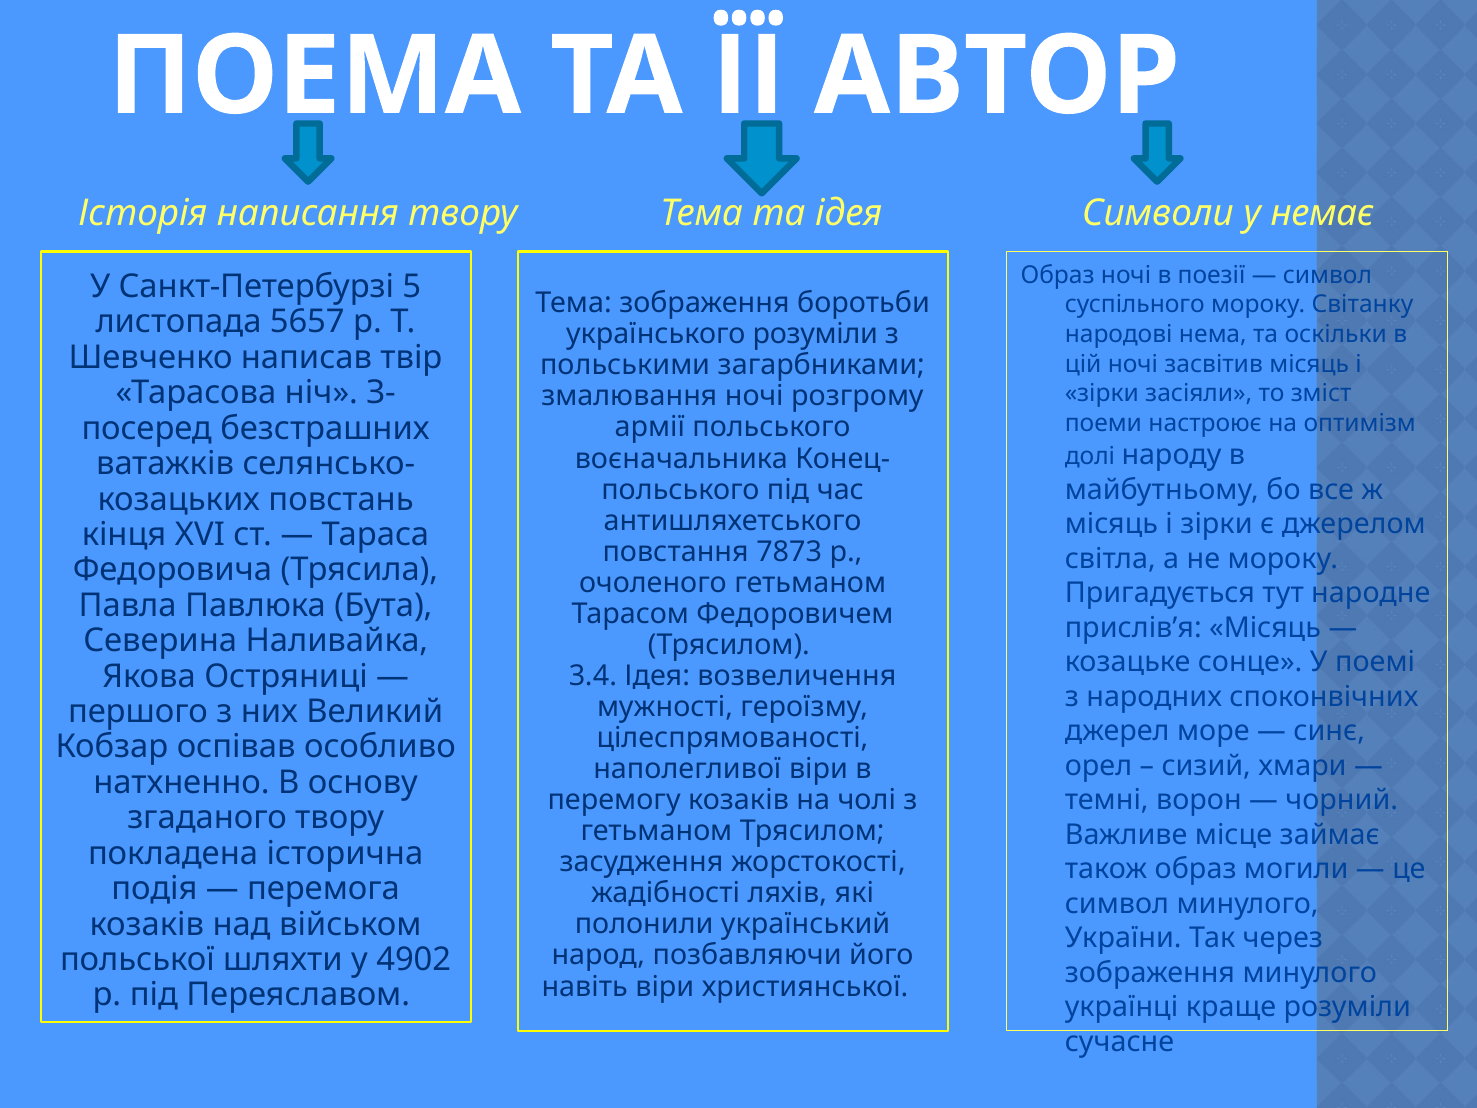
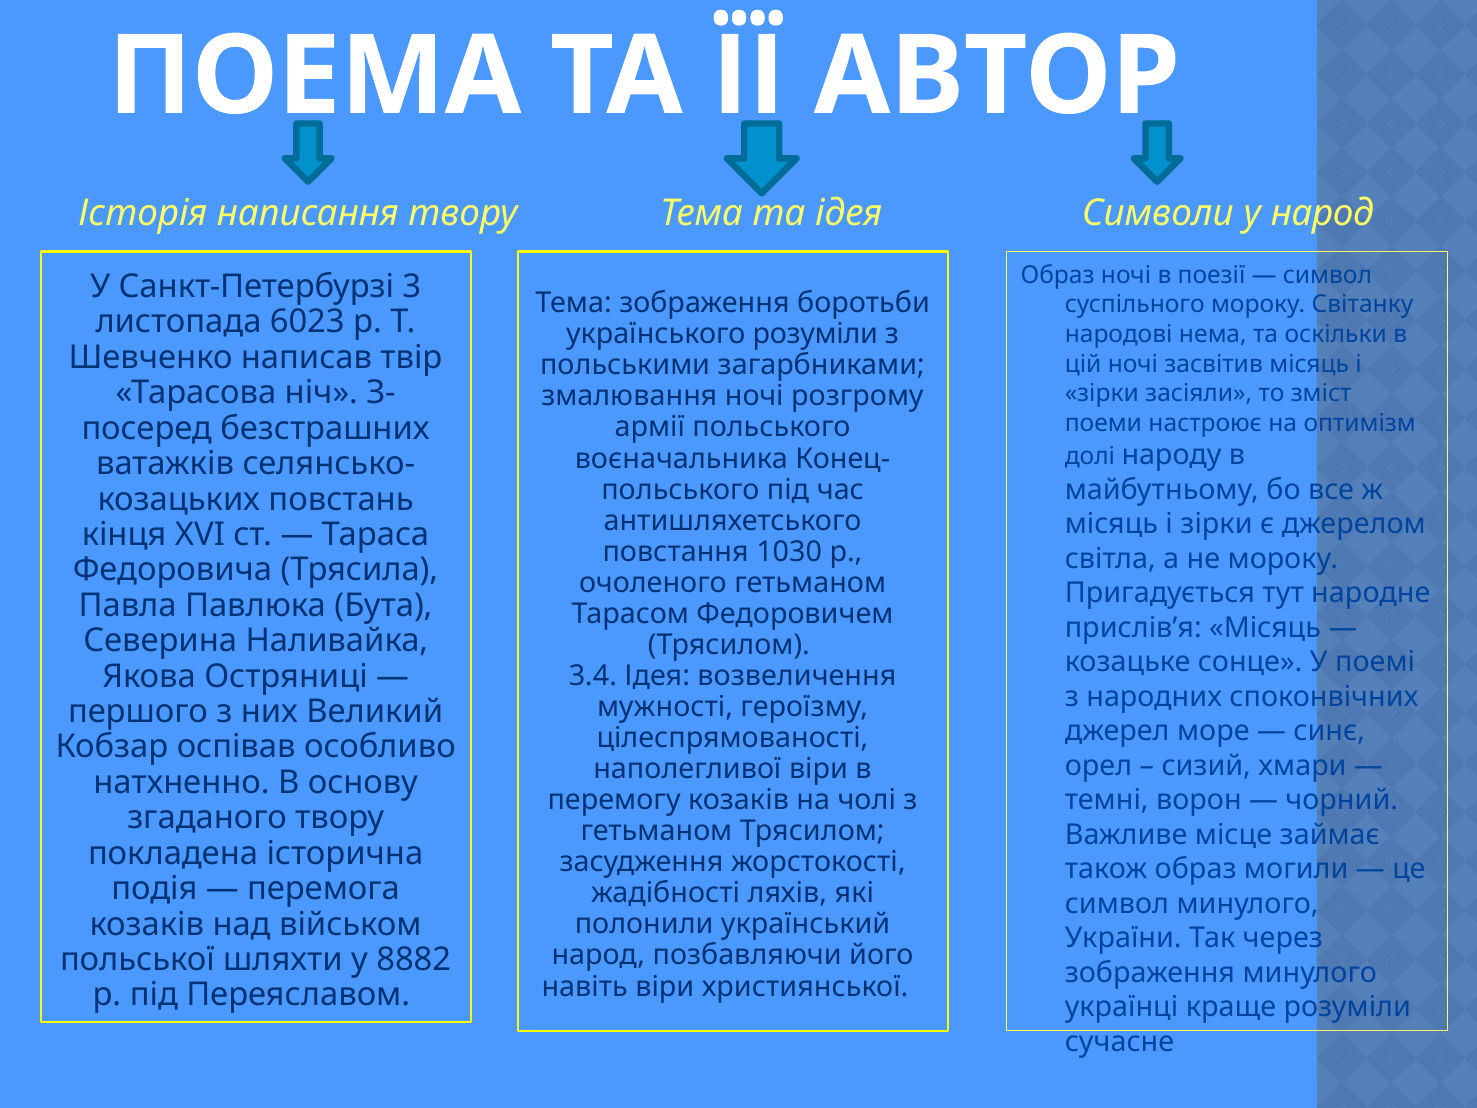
у немає: немає -> народ (1322, 214)
5: 5 -> 3 (412, 287)
5657: 5657 -> 6023 (307, 322)
7873: 7873 -> 1030 (789, 552)
4902: 4902 -> 8882 (414, 959)
